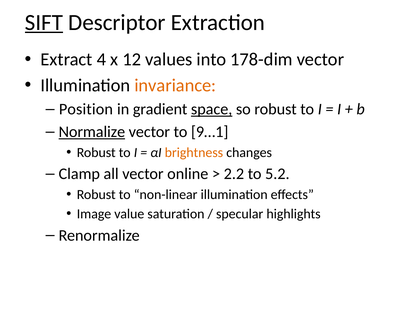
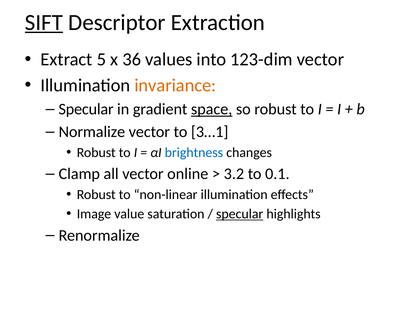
4: 4 -> 5 (101, 59)
12: 12 -> 36 (132, 59)
178-dim: 178-dim -> 123-dim (261, 59)
Position: Position -> Specular (86, 109)
Normalize underline: present -> none (92, 132)
9…1: 9…1 -> 3…1 (210, 132)
brightness colour: orange -> blue (194, 152)
2.2: 2.2 -> 3.2 (234, 174)
5.2: 5.2 -> 0.1 (277, 174)
specular underline: none -> present (240, 213)
